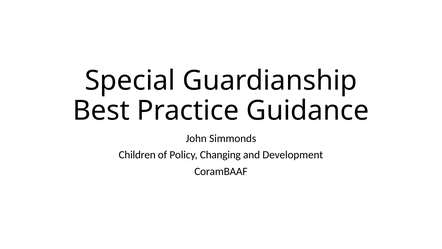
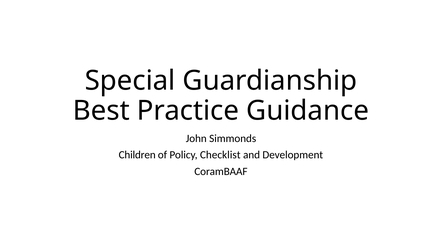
Changing: Changing -> Checklist (220, 155)
